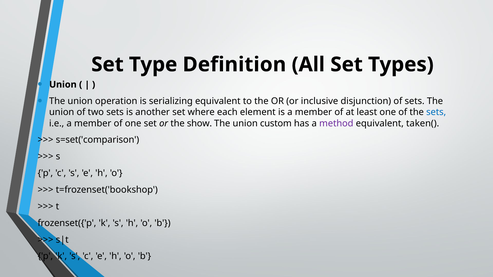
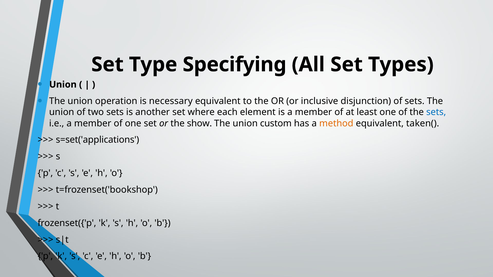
Definition: Definition -> Specifying (235, 65)
serializing: serializing -> necessary (171, 101)
method colour: purple -> orange (336, 123)
s=set('comparison: s=set('comparison -> s=set('applications (97, 140)
